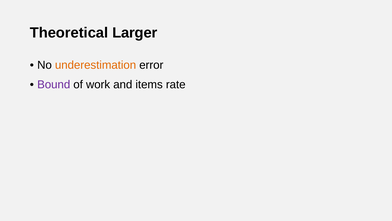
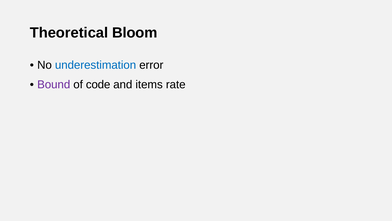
Larger: Larger -> Bloom (135, 33)
underestimation colour: orange -> blue (96, 65)
work: work -> code (98, 84)
